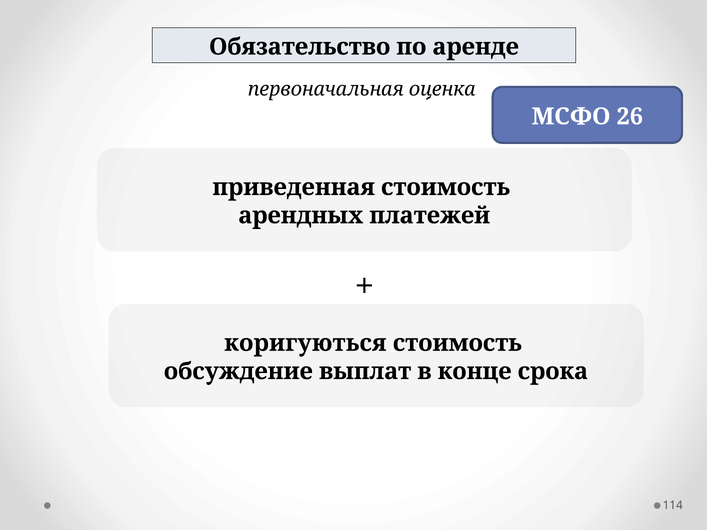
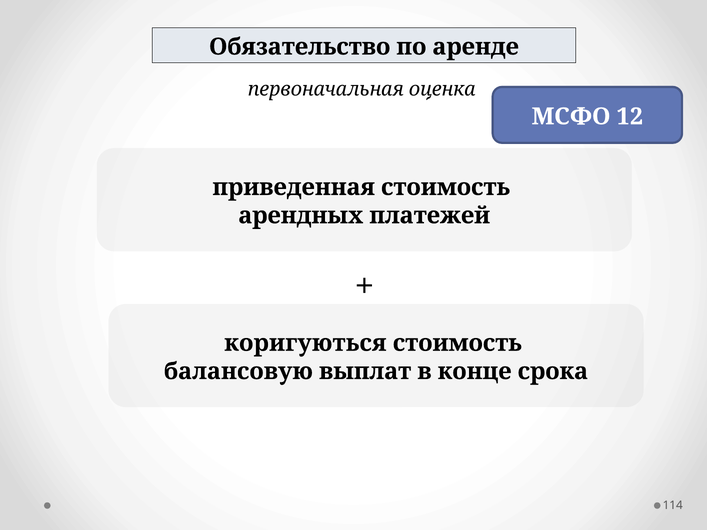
26: 26 -> 12 (630, 117)
обсуждение: обсуждение -> балансовую (238, 371)
